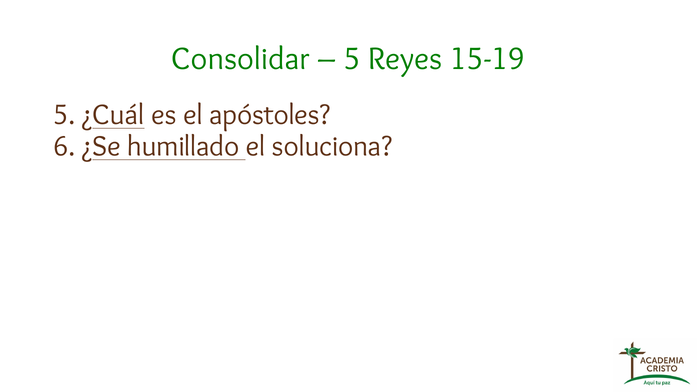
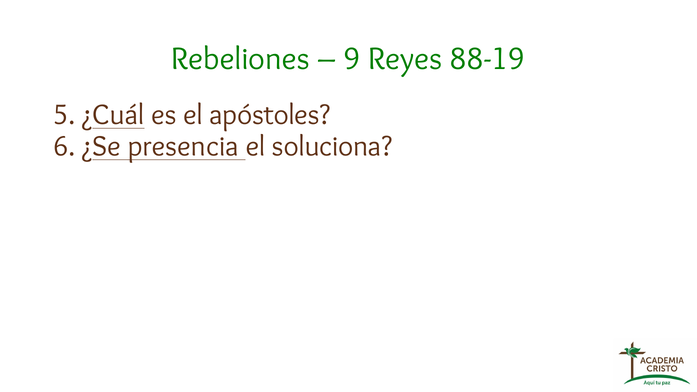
Consolidar: Consolidar -> Rebeliones (241, 59)
5: 5 -> 9 (352, 59)
15-19: 15-19 -> 88-19 (487, 59)
humillado: humillado -> presencia (183, 146)
